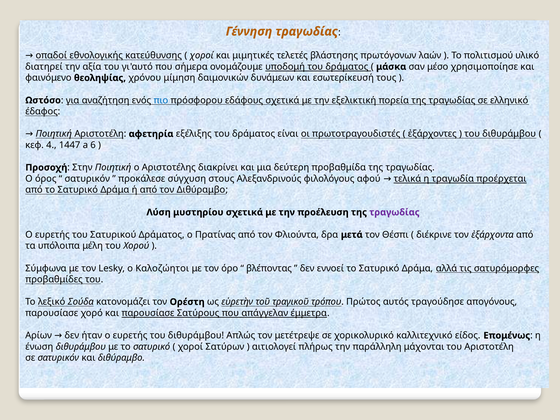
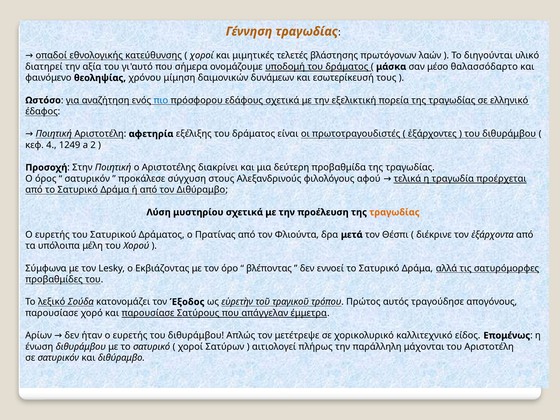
πολιτισμού: πολιτισμού -> διηγούνται (488, 56)
χρησιμοποίησε: χρησιμοποίησε -> θαλασσόδαρτο (484, 67)
1447: 1447 -> 1249 (70, 145)
6: 6 -> 2 (93, 145)
τραγωδίας colour: purple -> orange (394, 212)
Καλοζώητοι: Καλοζώητοι -> Εκβιάζοντας (162, 268)
Ορέστη: Ορέστη -> Έξοδος (187, 302)
